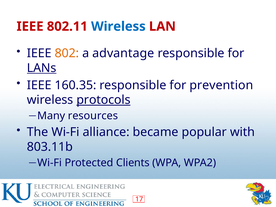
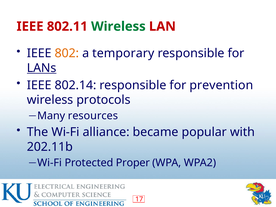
Wireless colour: blue -> green (118, 26)
advantage: advantage -> temporary (123, 53)
160.35: 160.35 -> 802.14 (76, 85)
protocols underline: present -> none (103, 100)
803.11b: 803.11b -> 202.11b (50, 147)
Clients: Clients -> Proper (133, 163)
